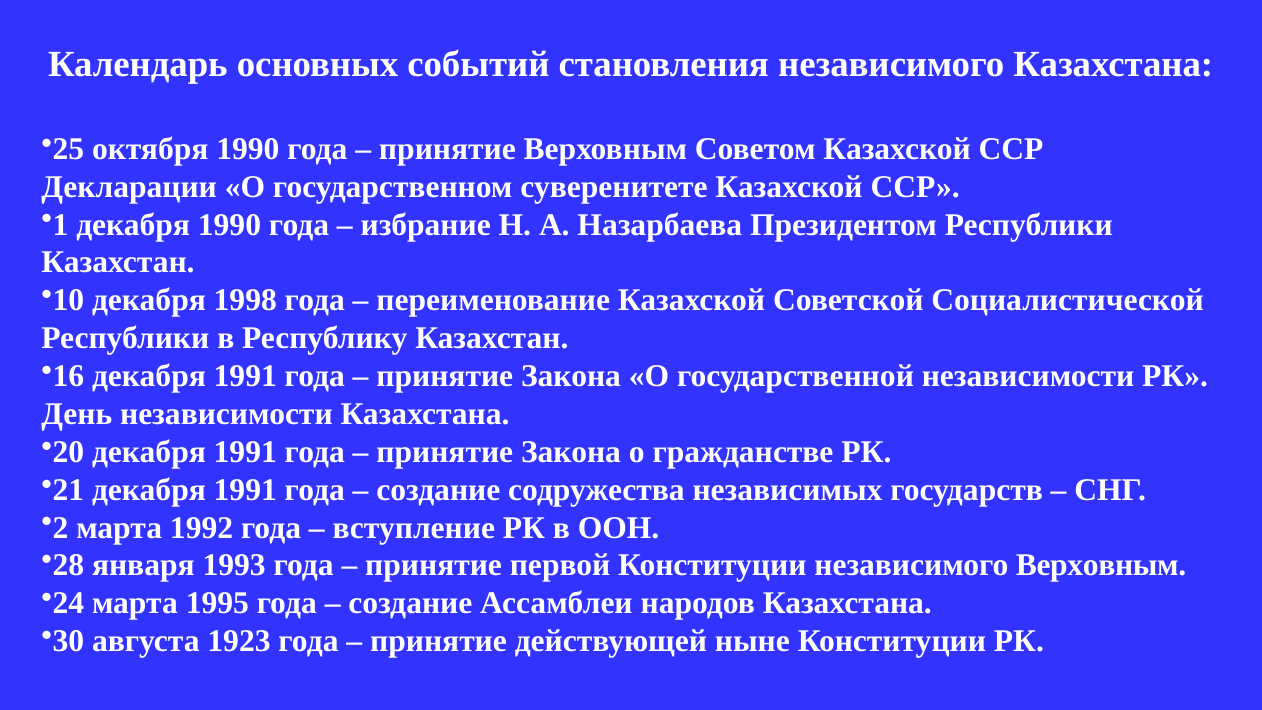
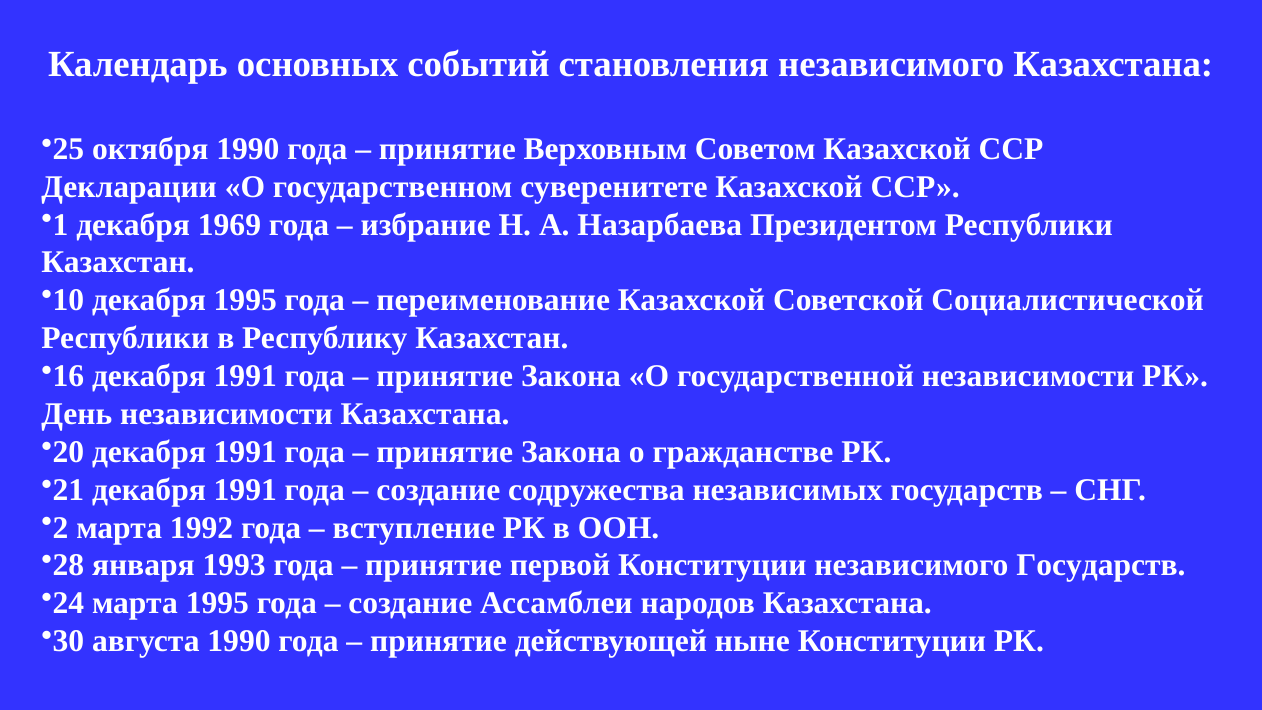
декабря 1990: 1990 -> 1969 (229, 225)
декабря 1998: 1998 -> 1995 (245, 300)
независимого Верховным: Верховным -> Государств (1101, 565)
августа 1923: 1923 -> 1990 (239, 641)
